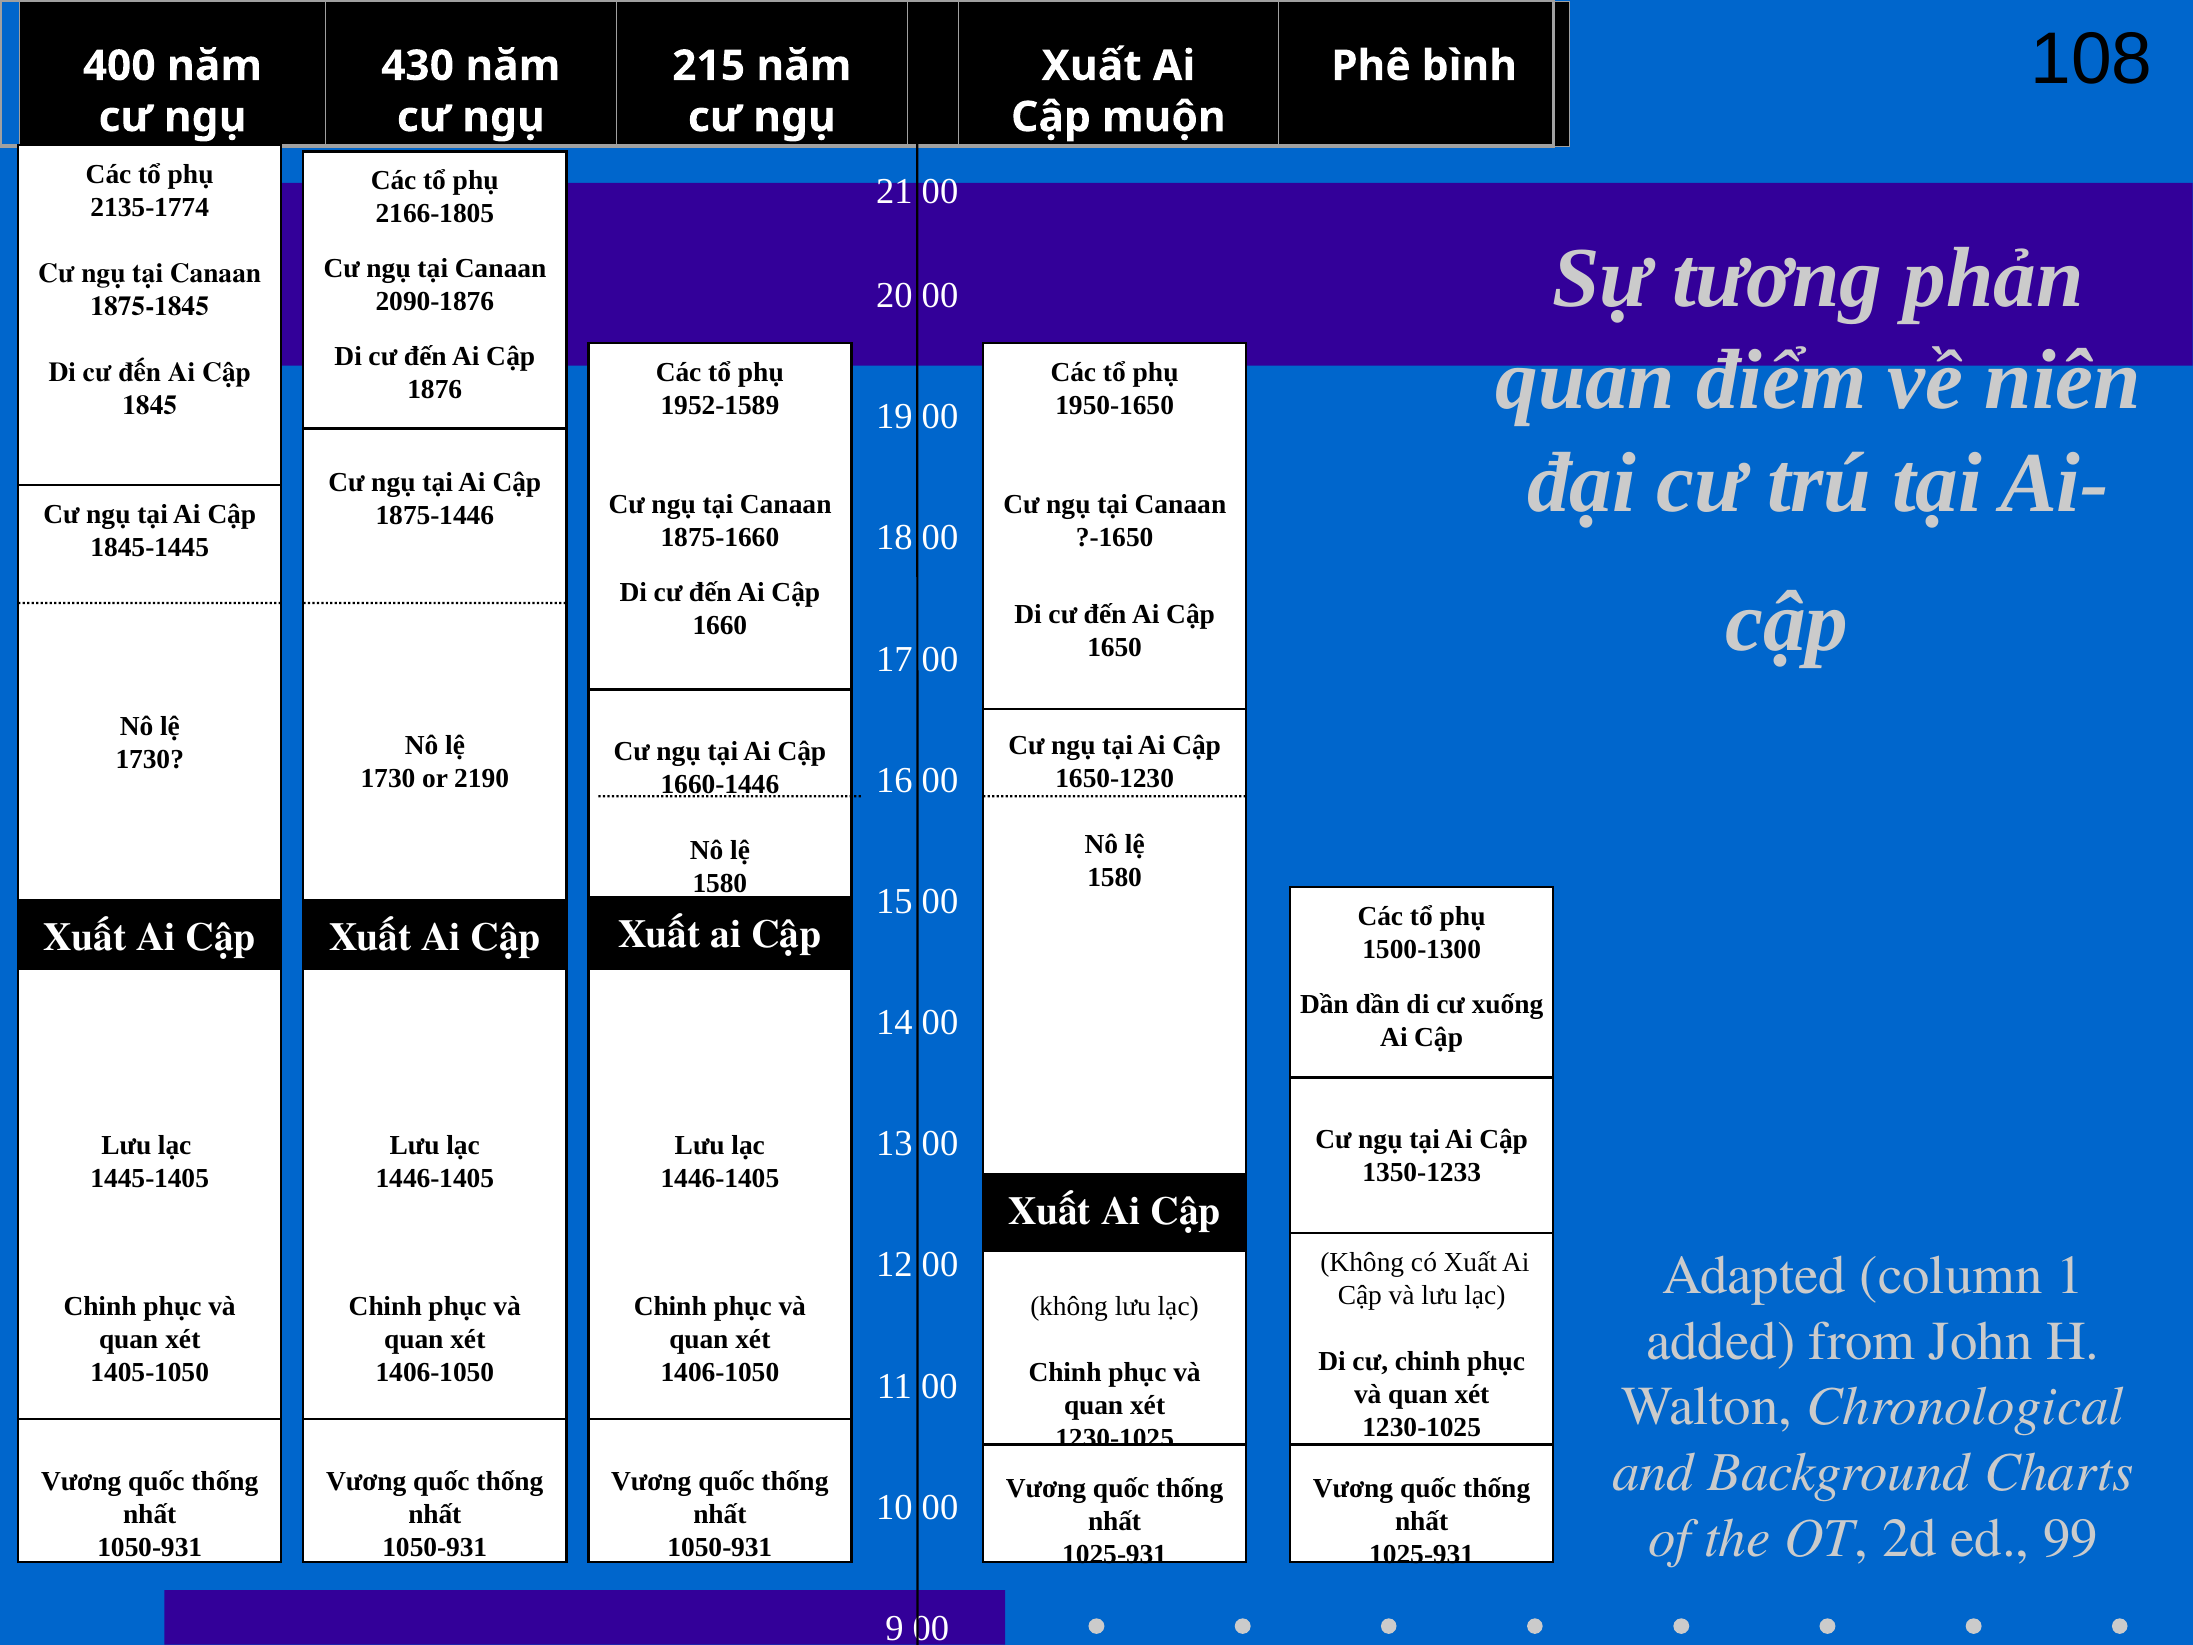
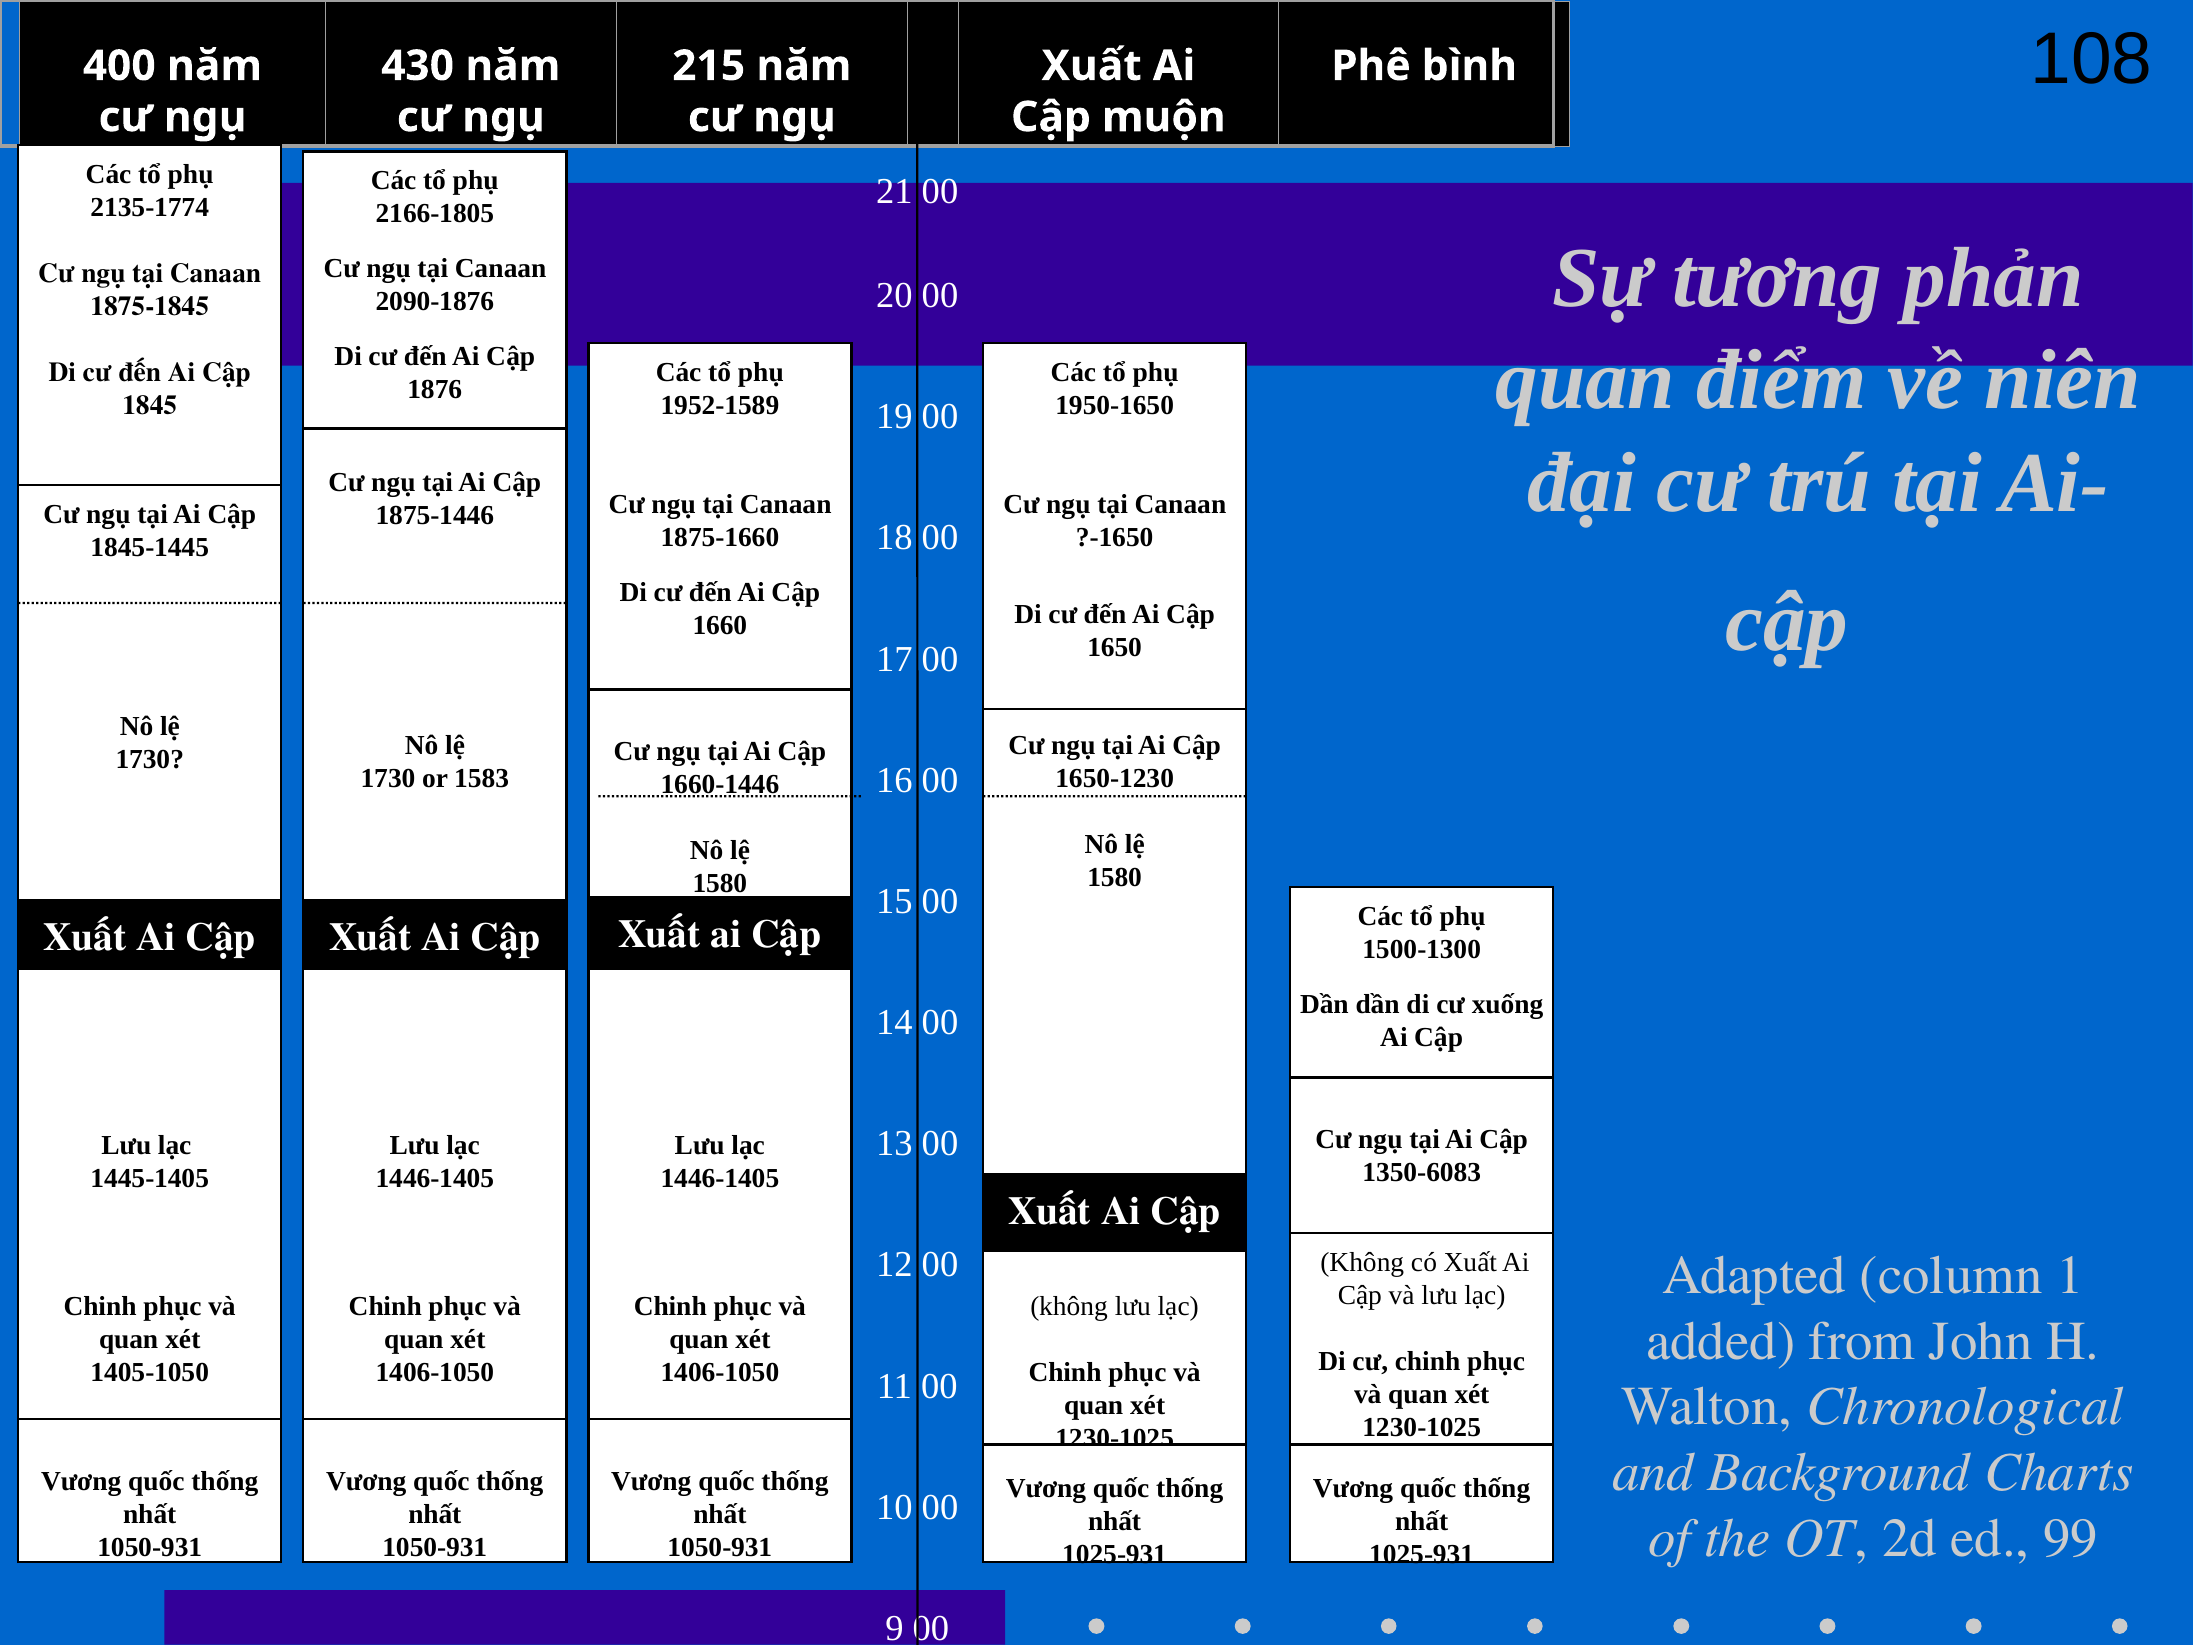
2190: 2190 -> 1583 (482, 779)
1350-1233: 1350-1233 -> 1350-6083 (1422, 1172)
